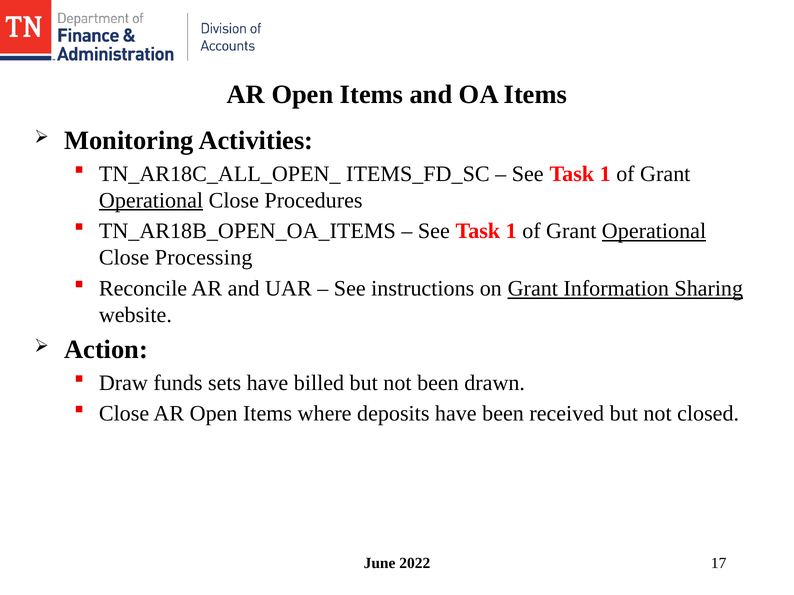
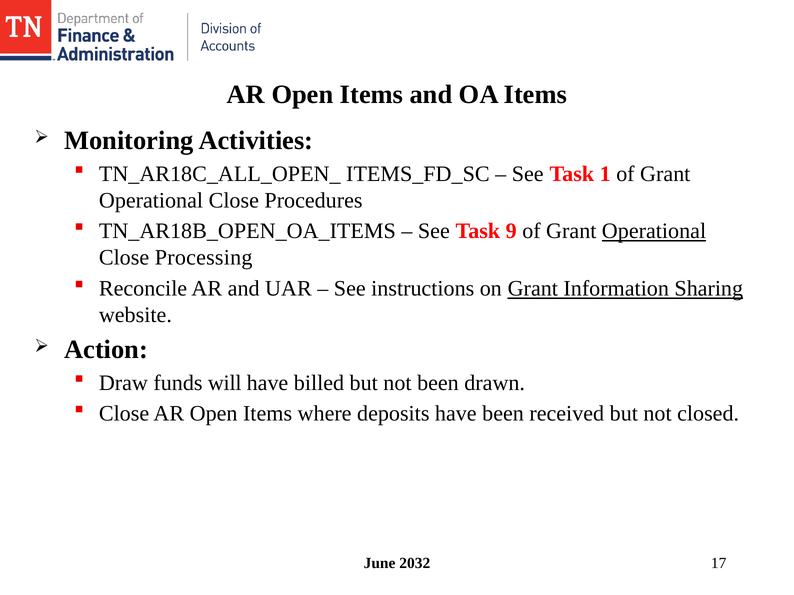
Operational underline: present -> none (151, 201)
1: 1 -> 9 (511, 231)
sets: sets -> will (225, 383)
2022: 2022 -> 2032 (415, 563)
